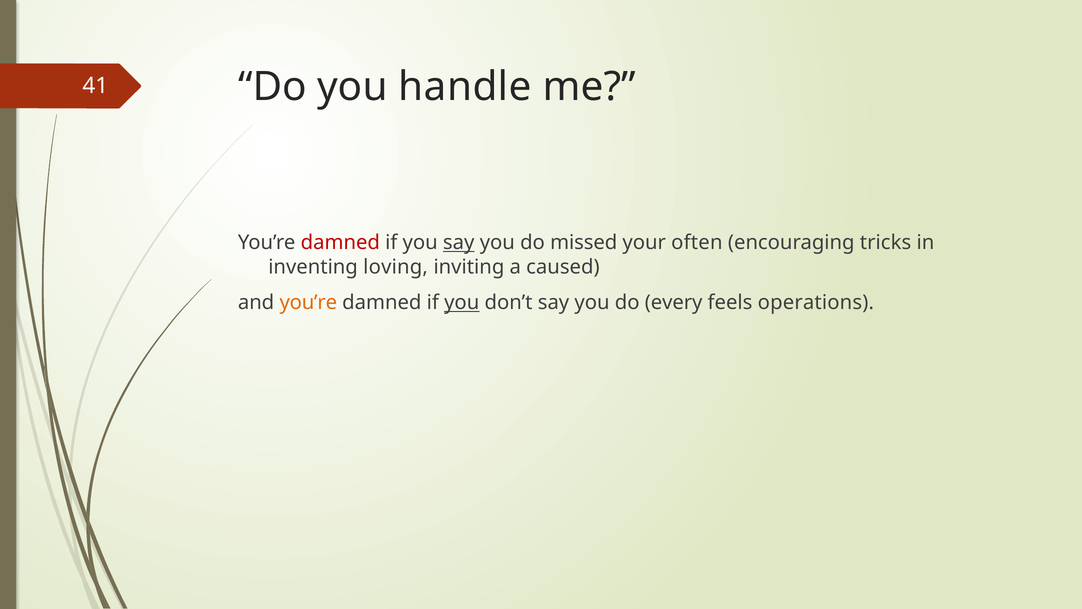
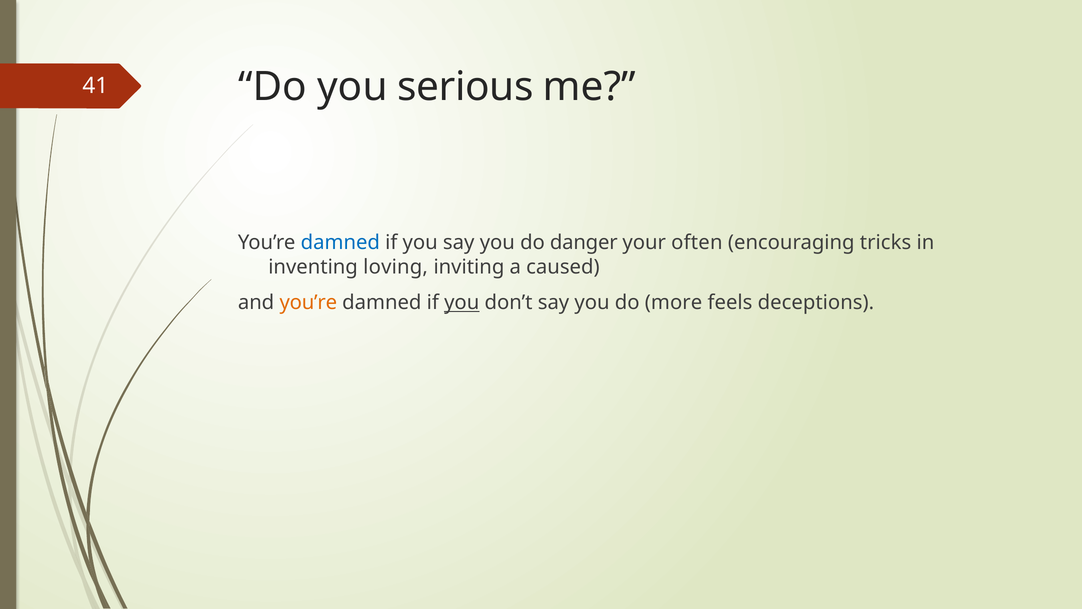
handle: handle -> serious (466, 87)
damned colour: red -> blue (340, 243)
say underline: present -> none (459, 243)
missed: missed -> danger (584, 243)
every: every -> more (674, 303)
operations: operations -> deceptions (816, 303)
